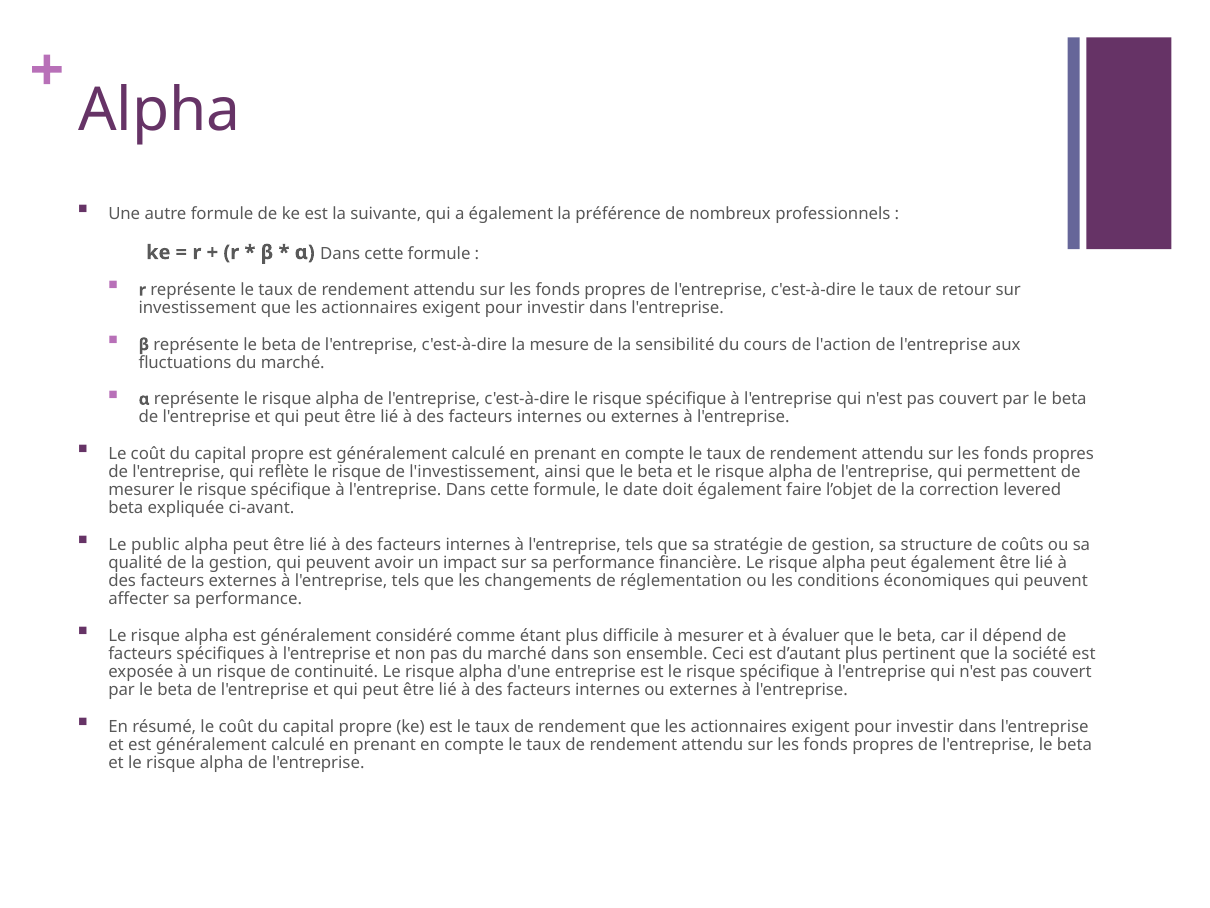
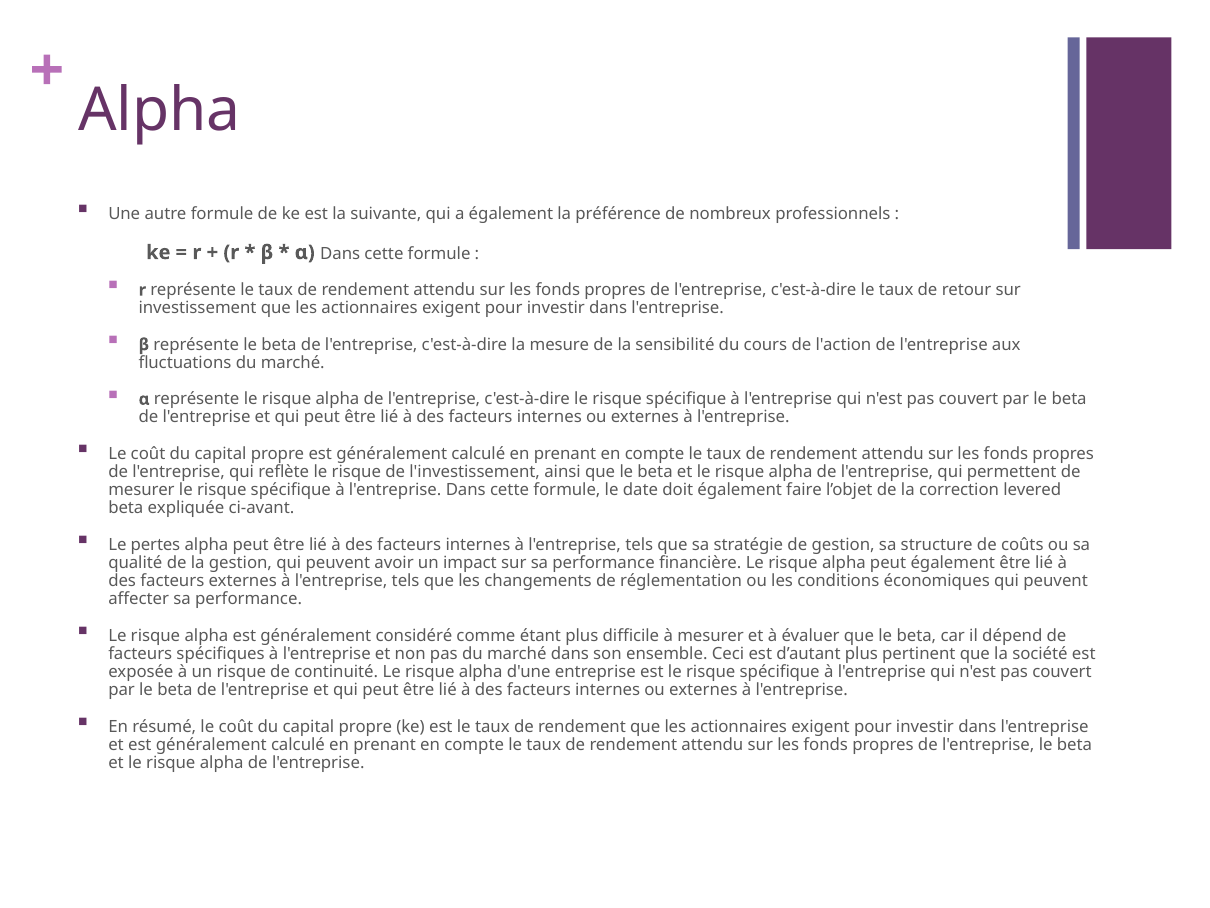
public: public -> pertes (156, 544)
